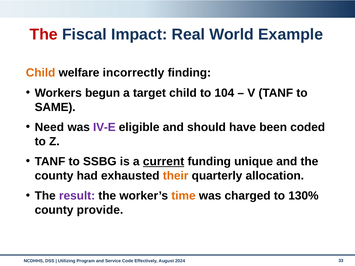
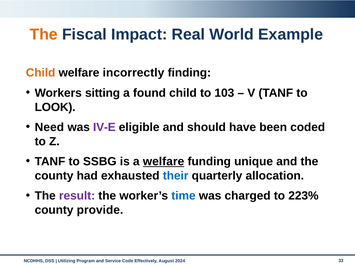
The colour: red -> orange (44, 34)
begun: begun -> sitting (103, 93)
target: target -> found (149, 93)
104: 104 -> 103 (224, 93)
SAME: SAME -> LOOK (55, 107)
a current: current -> welfare (164, 162)
their colour: orange -> blue (176, 176)
time colour: orange -> blue (183, 196)
130%: 130% -> 223% (303, 196)
